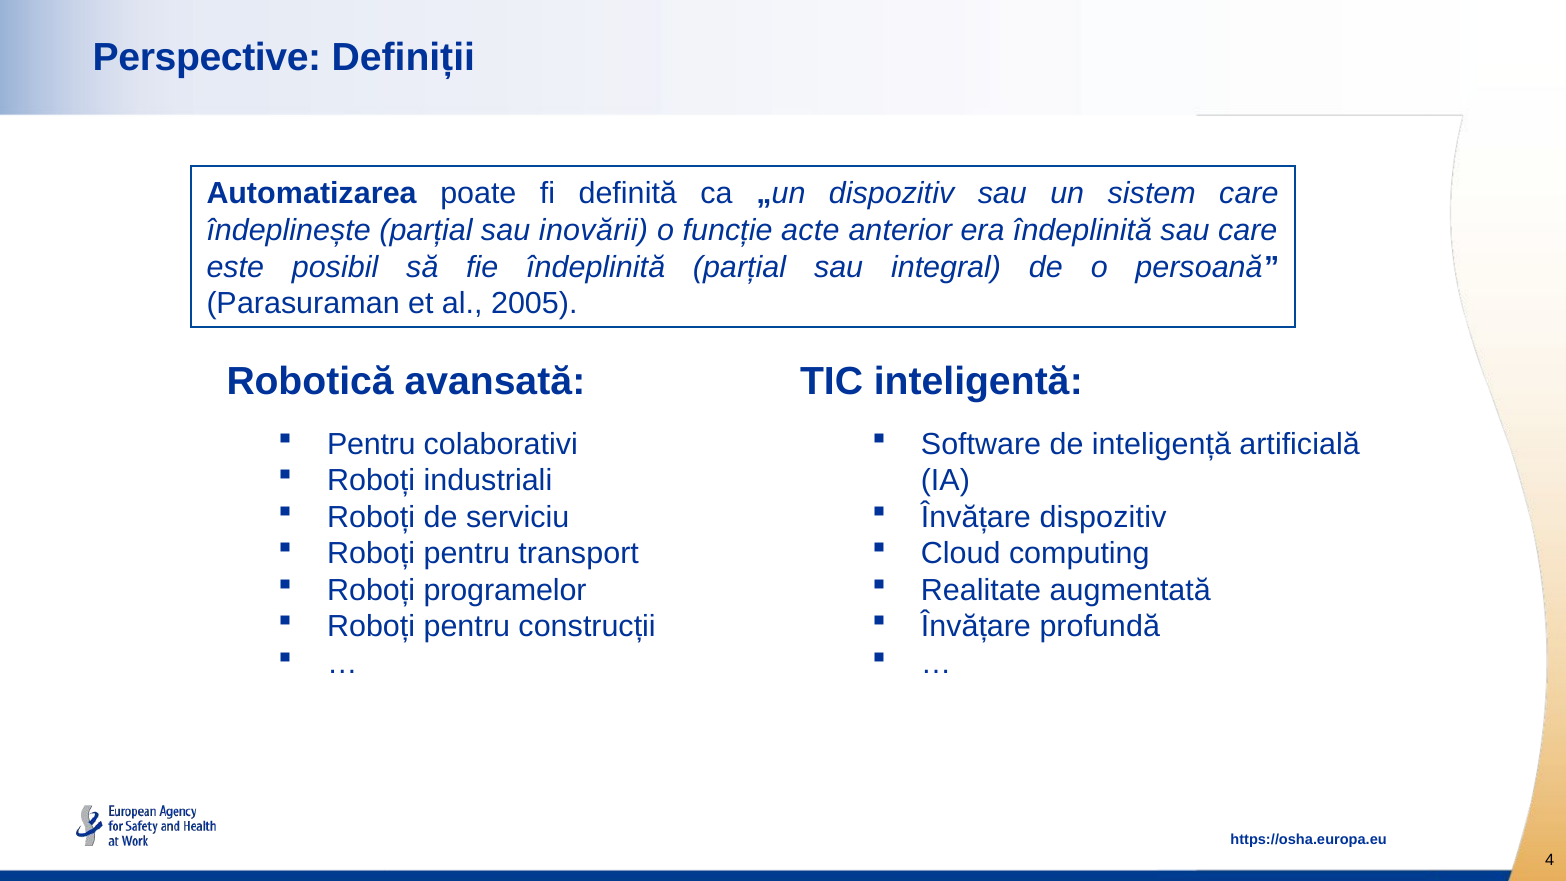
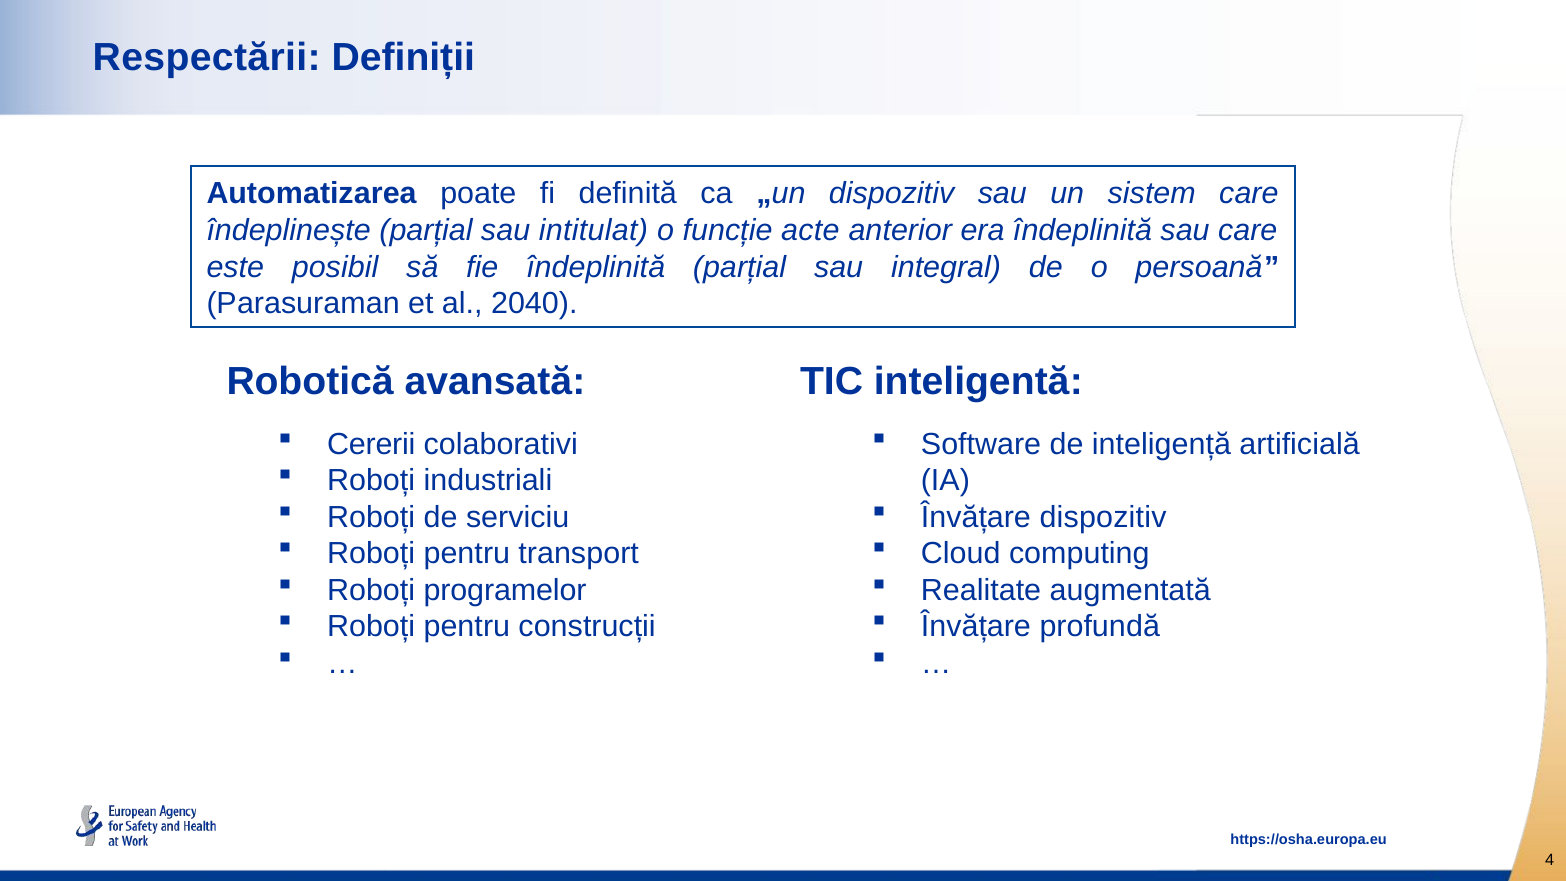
Perspective: Perspective -> Respectării (207, 57)
inovării: inovării -> intitulat (593, 230)
2005: 2005 -> 2040 (534, 304)
Pentru: Pentru -> Cererii (371, 444)
